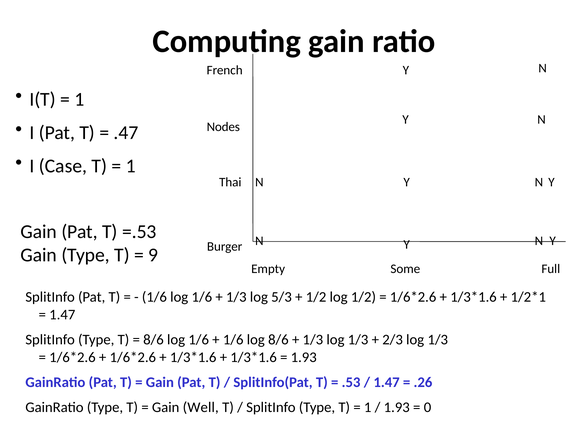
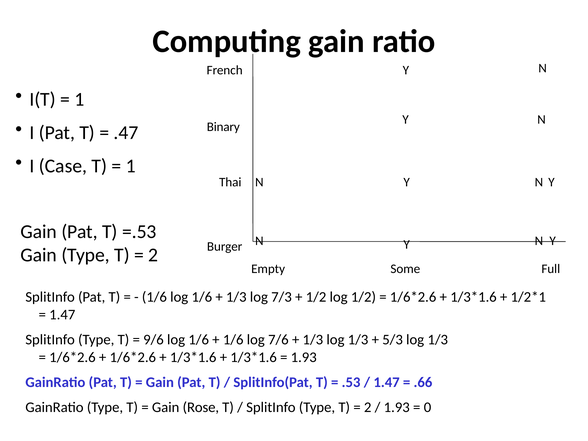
Nodes: Nodes -> Binary (223, 127)
9: 9 -> 2 (153, 255)
5/3: 5/3 -> 7/3 (281, 297)
8/6: 8/6 -> 9/6 (153, 340)
log 8/6: 8/6 -> 7/6 (278, 340)
2/3: 2/3 -> 5/3 (393, 340)
.26: .26 -> .66 (423, 382)
Well: Well -> Rose (201, 407)
1: 1 -> 2 (368, 407)
